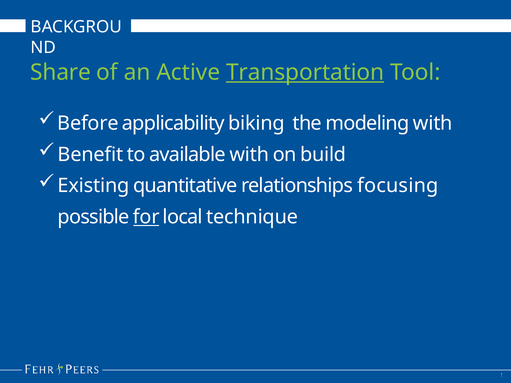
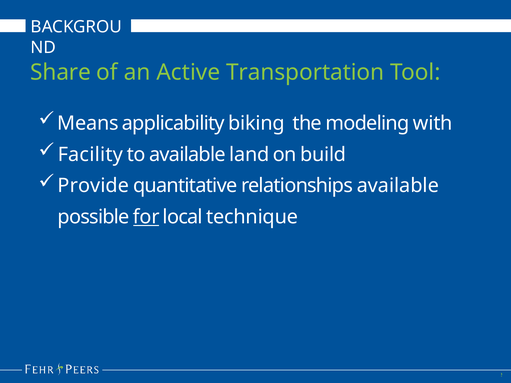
Transportation underline: present -> none (305, 72)
Before: Before -> Means (88, 123)
Benefit: Benefit -> Facility (90, 155)
available with: with -> land (249, 155)
Existing: Existing -> Provide (93, 186)
relationships focusing: focusing -> available (398, 186)
